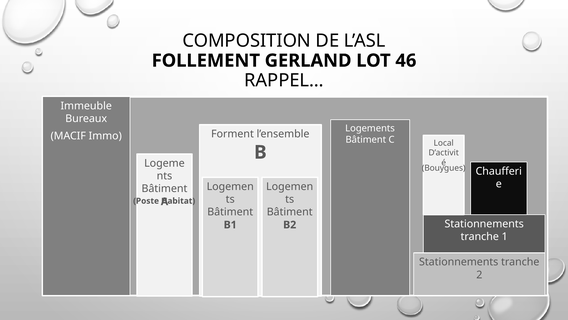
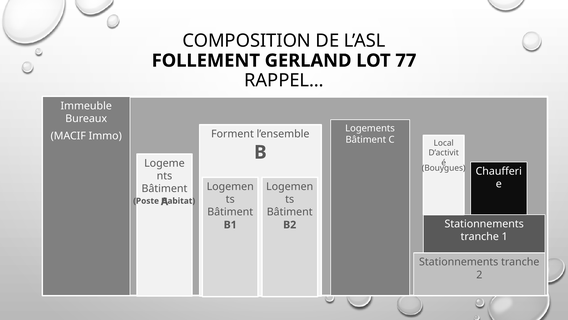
46: 46 -> 77 (406, 61)
